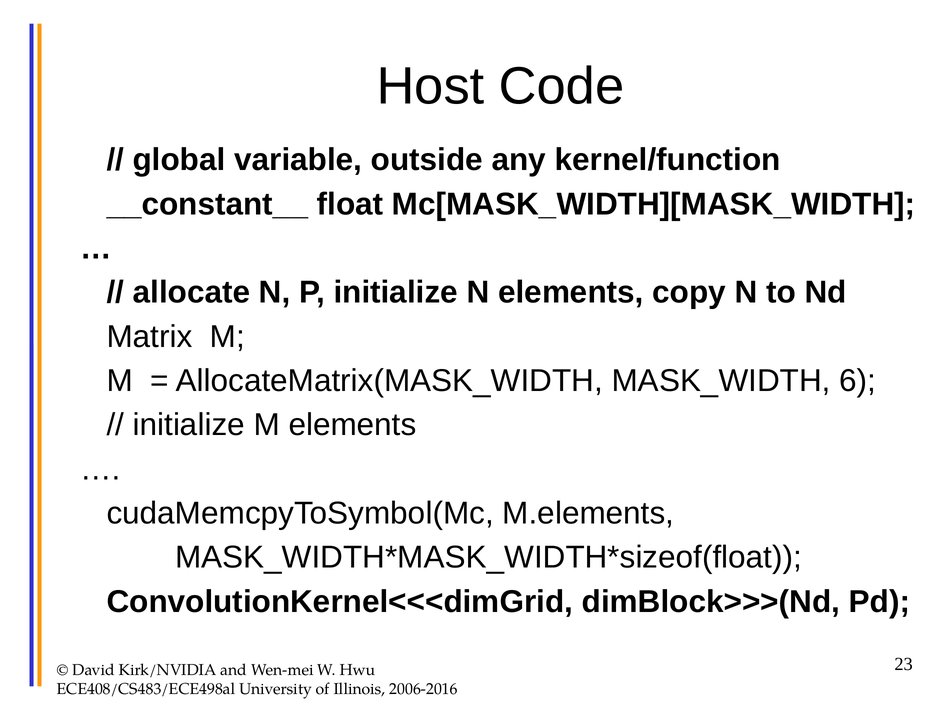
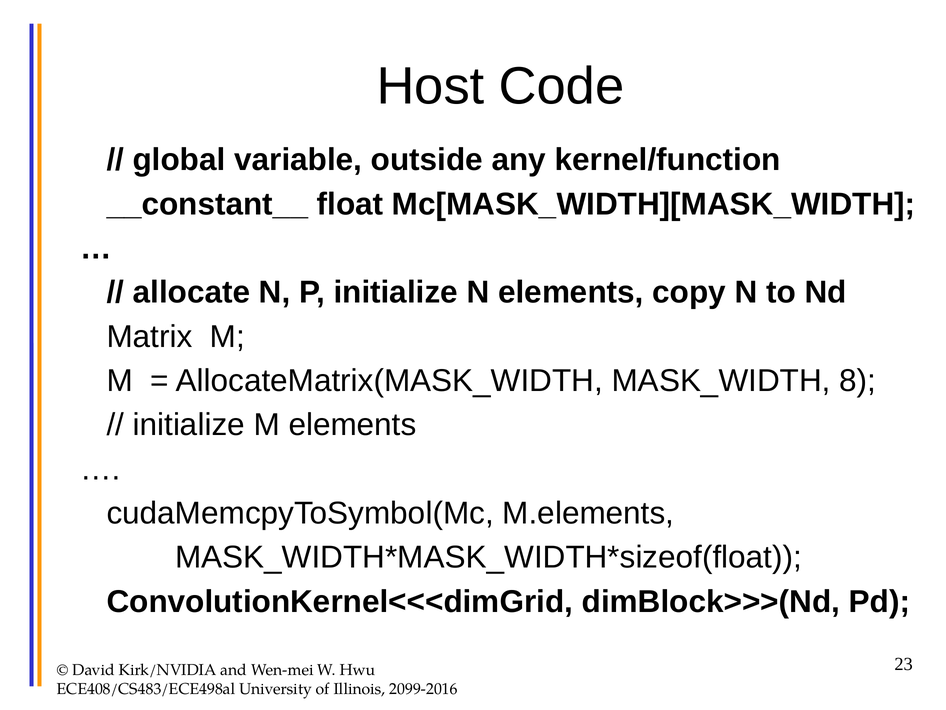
6: 6 -> 8 (858, 381)
2006-2016: 2006-2016 -> 2099-2016 (424, 689)
